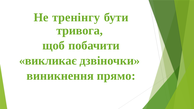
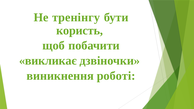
тривога: тривога -> користь (80, 30)
прямо: прямо -> роботі (116, 76)
